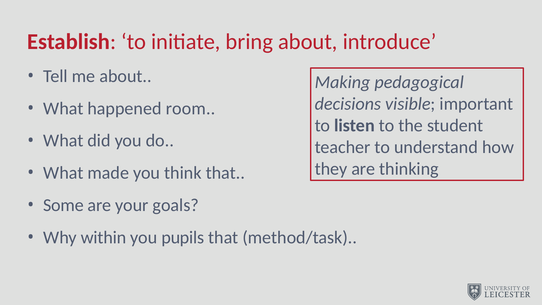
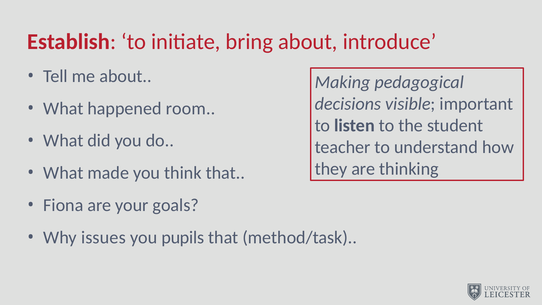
Some: Some -> Fiona (63, 205)
within: within -> issues (103, 237)
